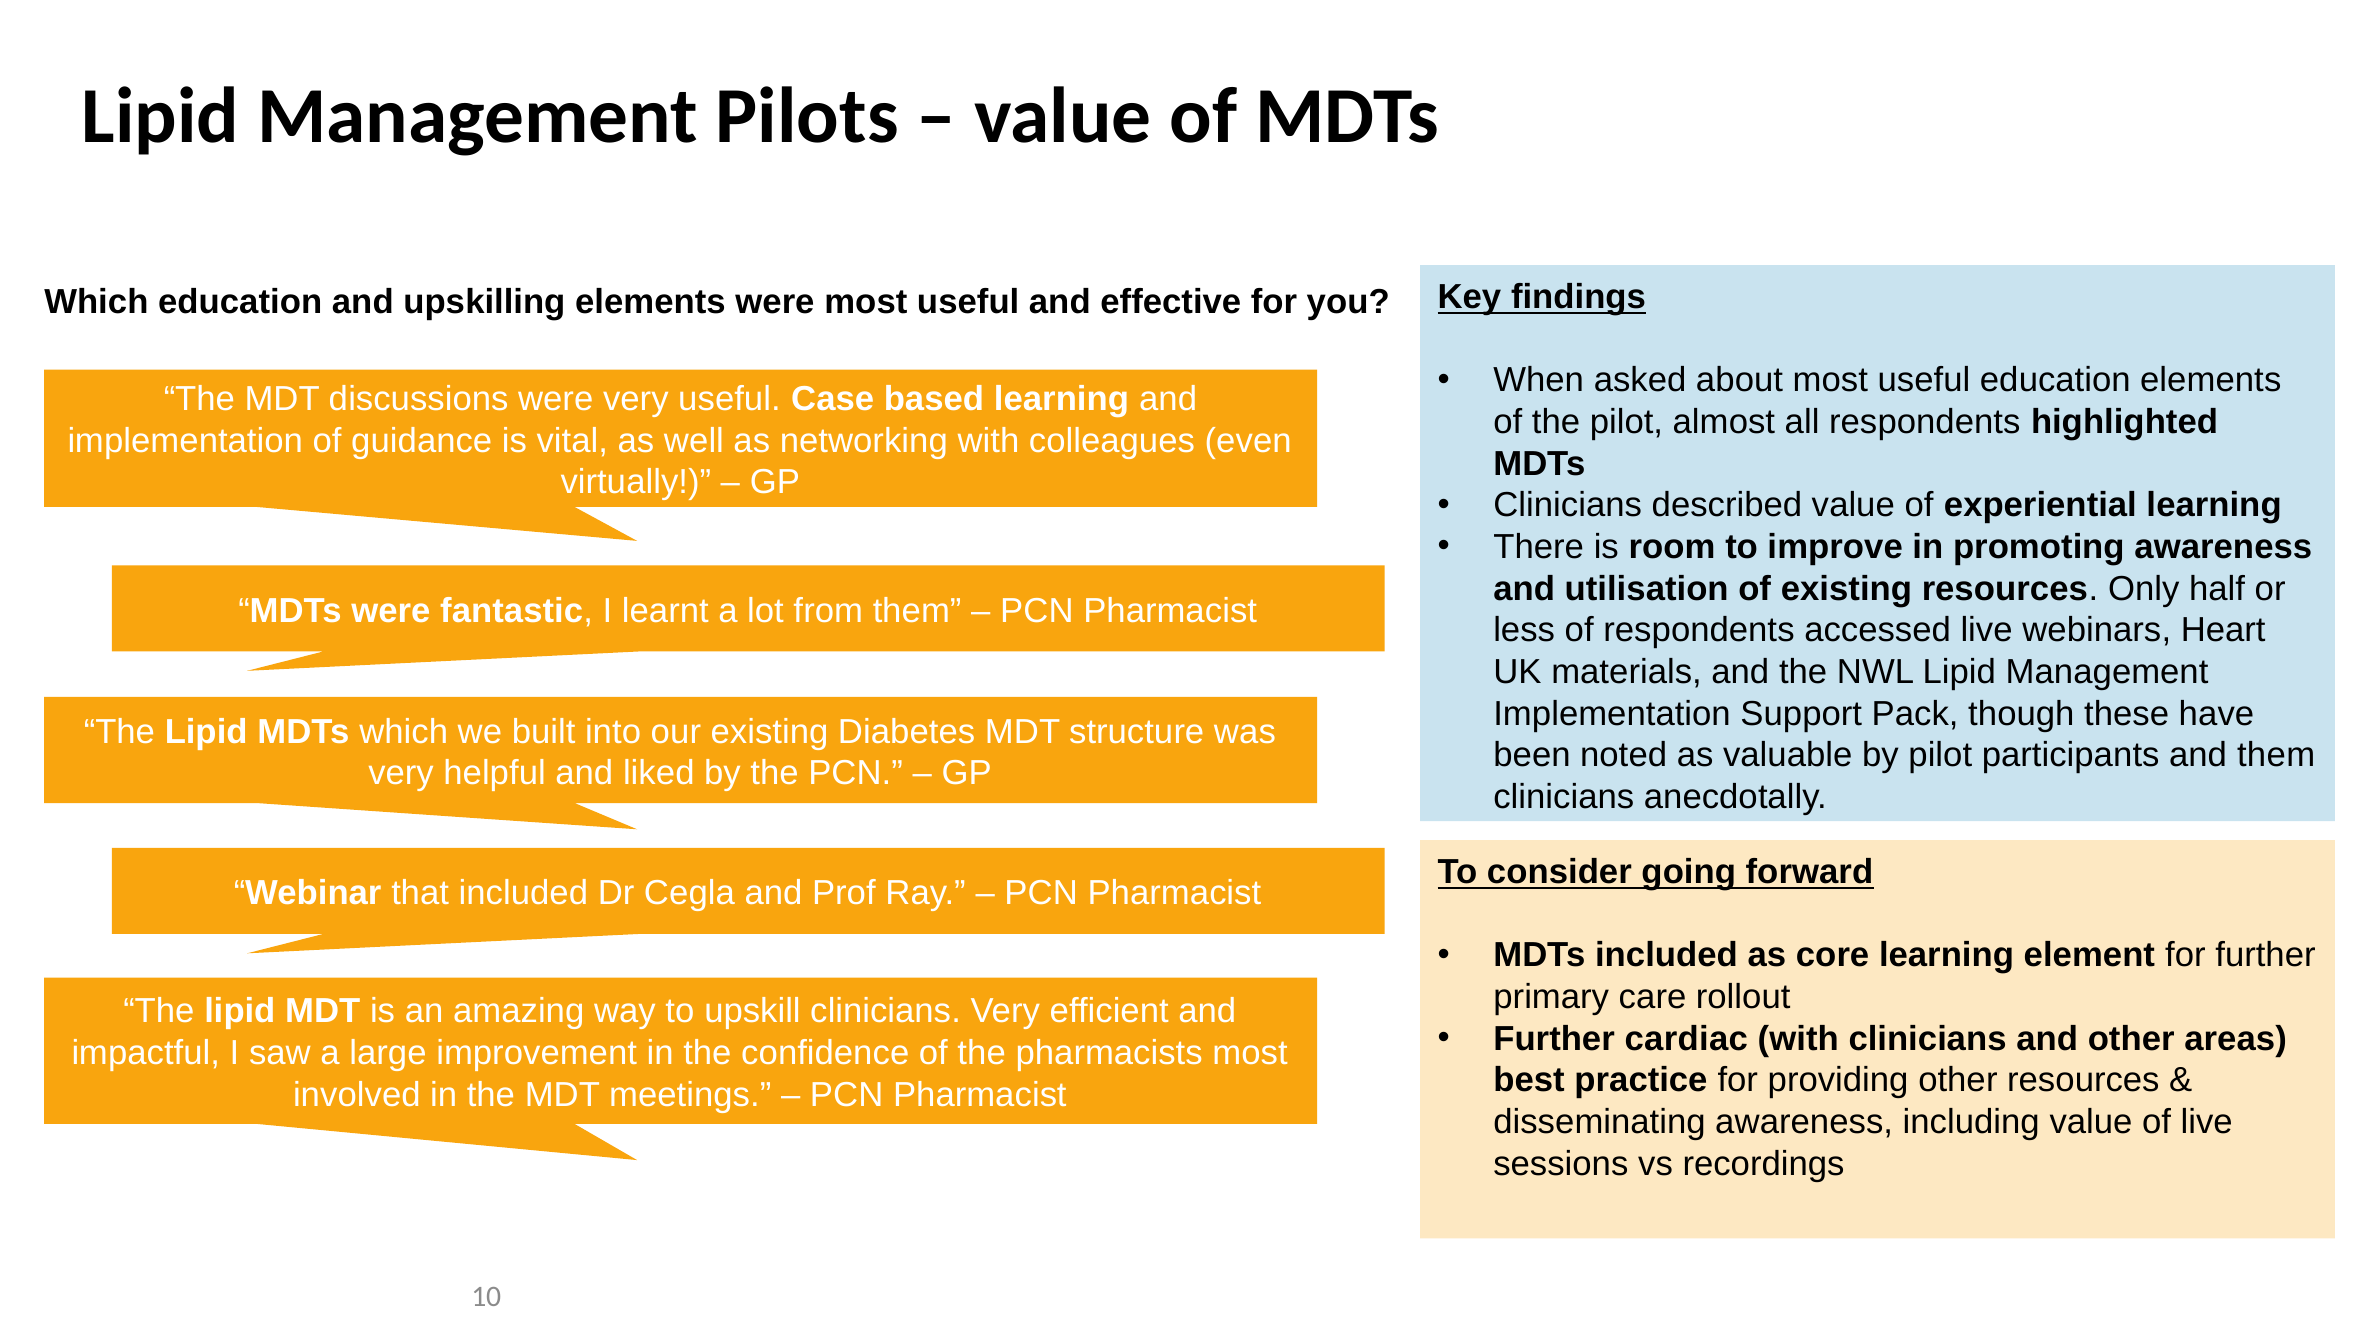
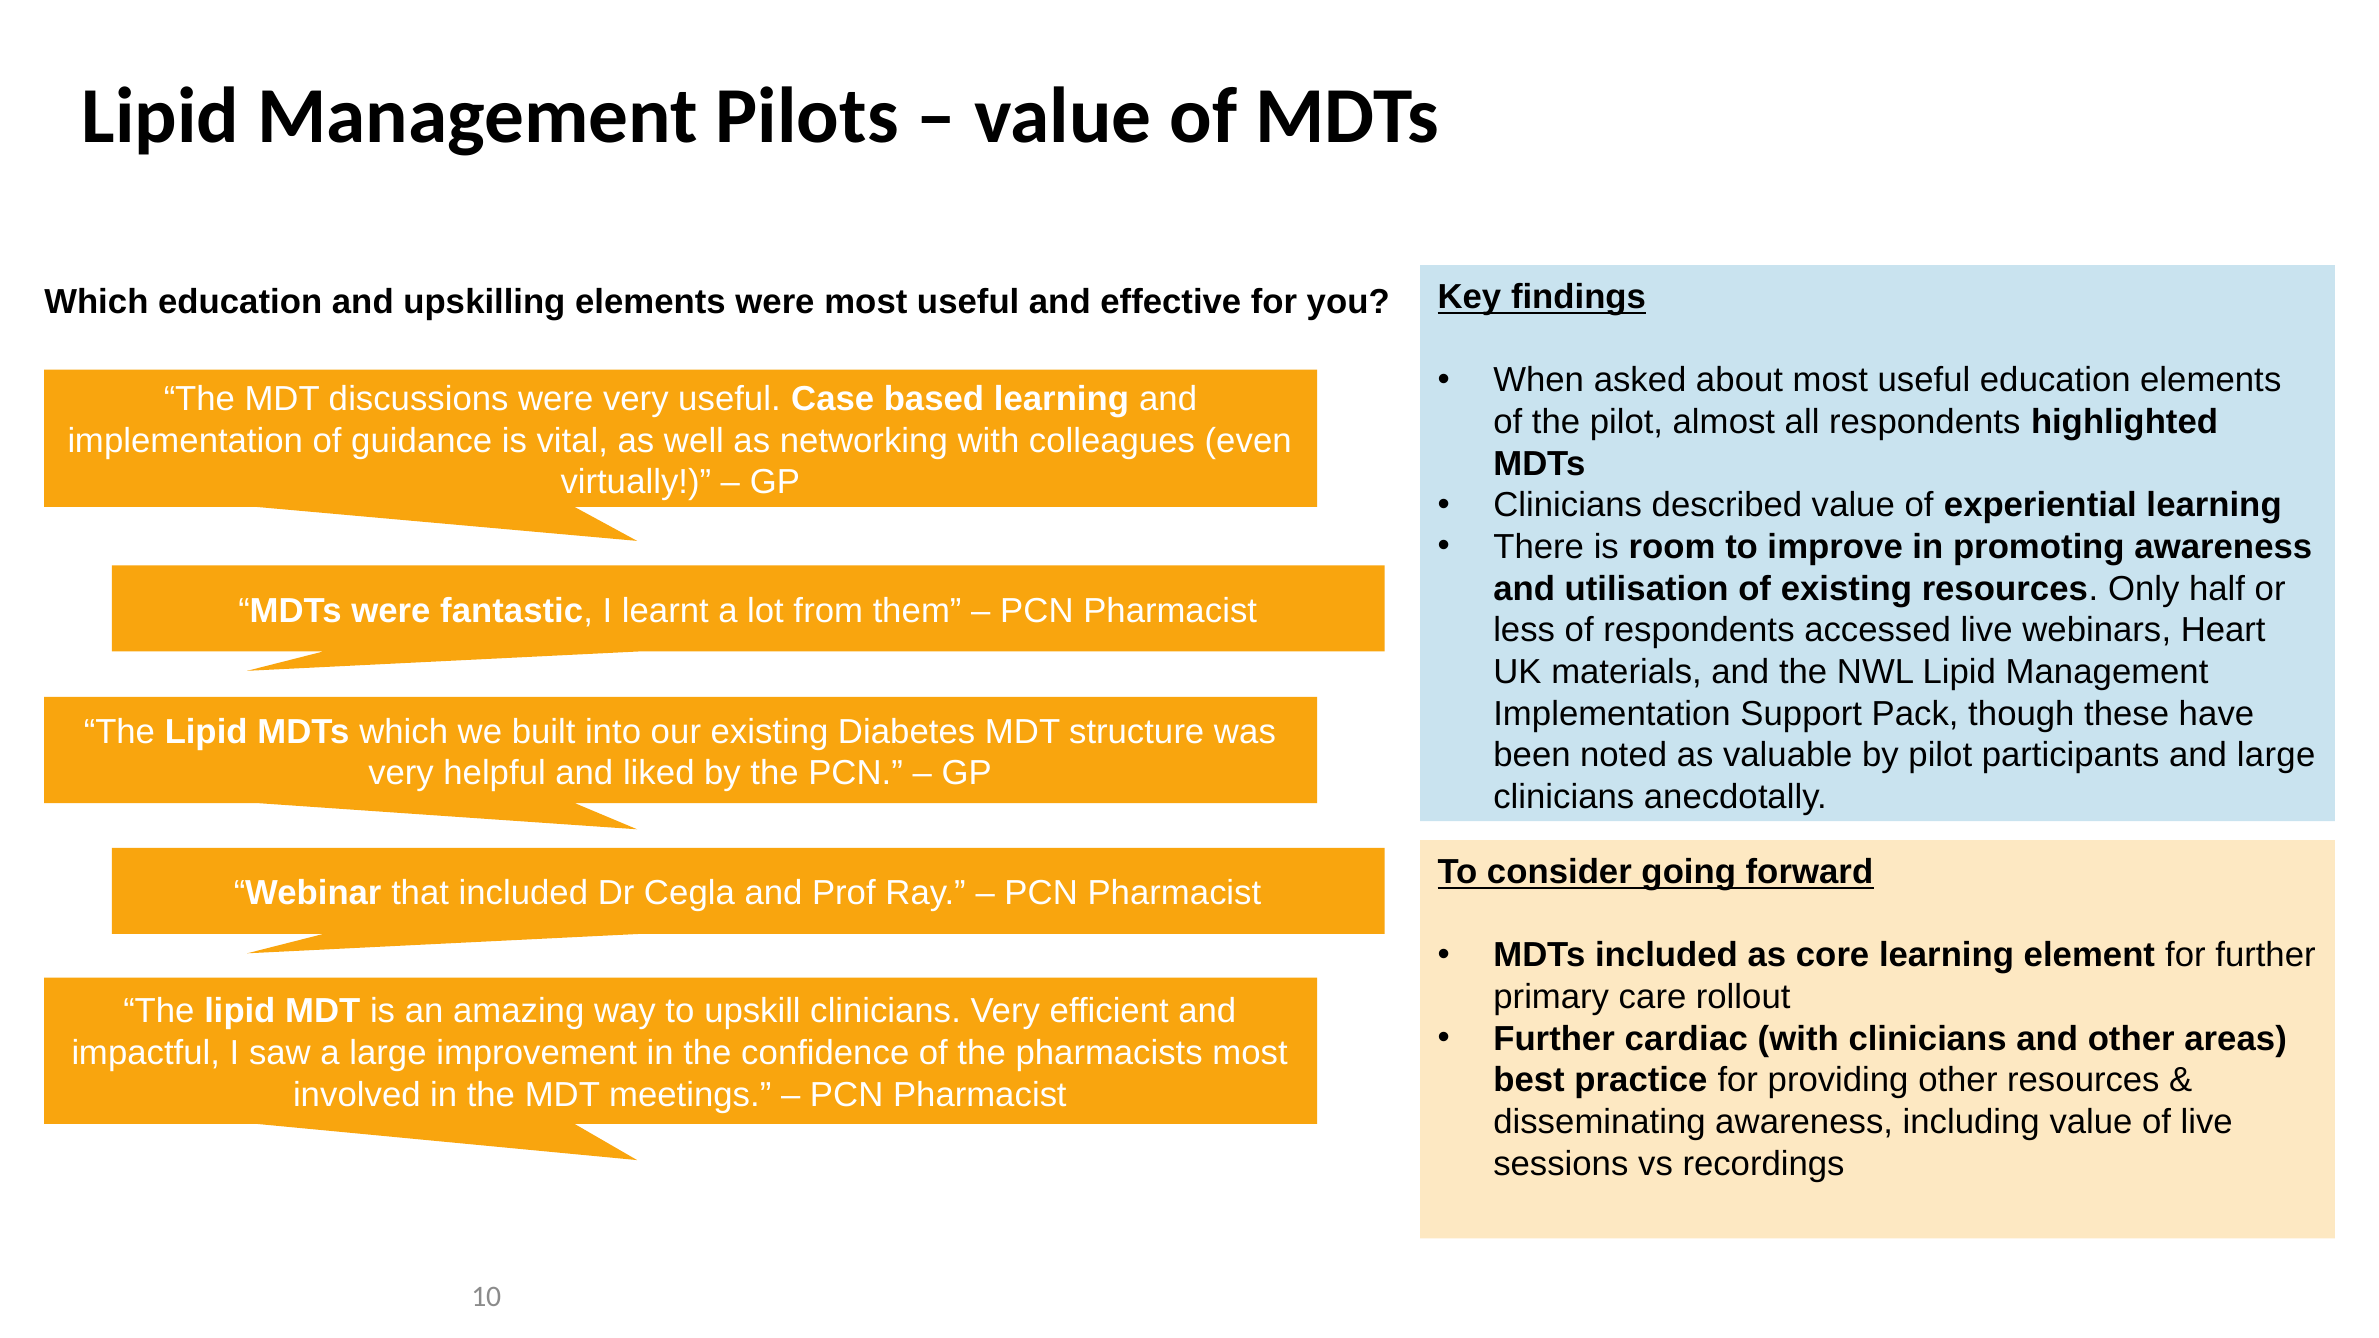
and them: them -> large (2276, 755)
